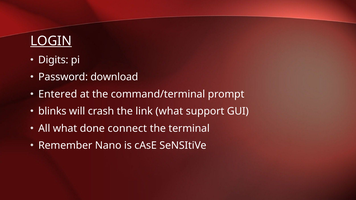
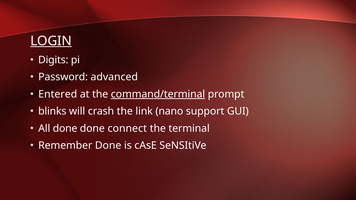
download: download -> advanced (114, 77)
command/terminal underline: none -> present (158, 94)
link what: what -> nano (169, 111)
All what: what -> done (65, 129)
Remember Nano: Nano -> Done (108, 146)
